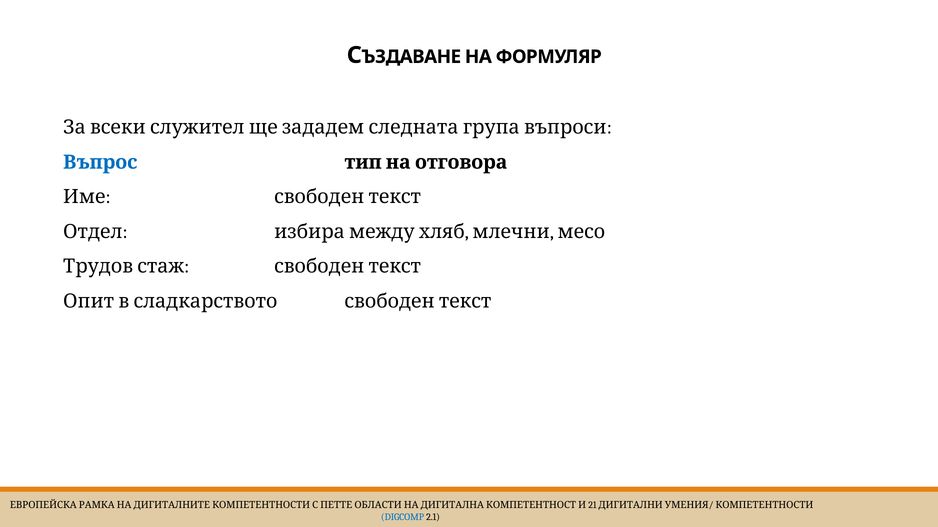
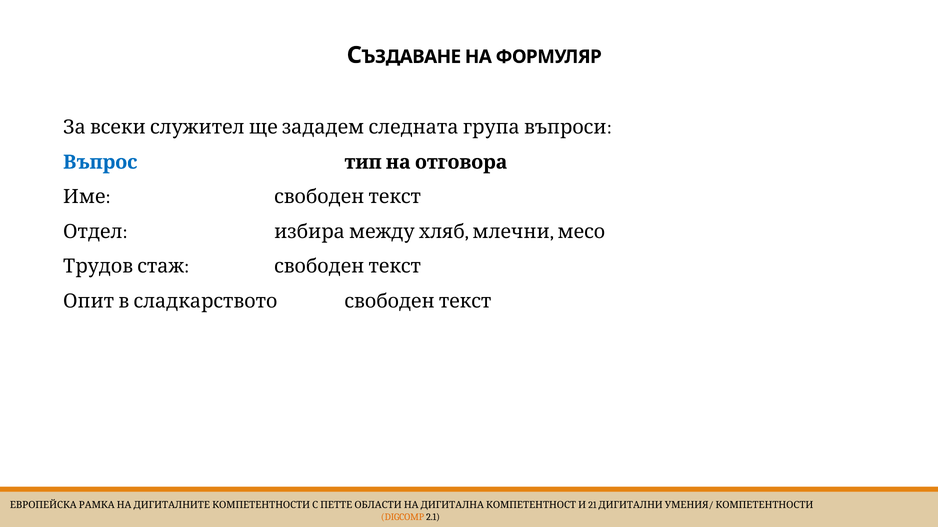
DIGCOMP colour: blue -> orange (402, 518)
